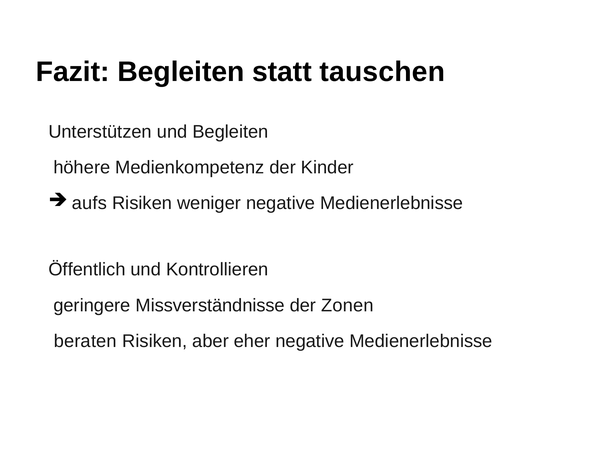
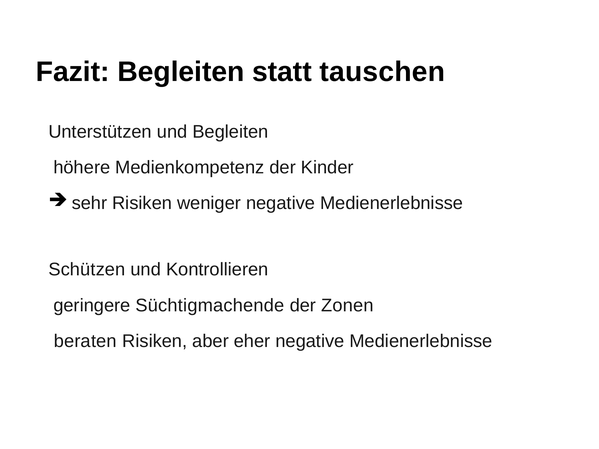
aufs: aufs -> sehr (89, 203)
Öffentlich: Öffentlich -> Schützen (87, 270)
Missverständnisse: Missverständnisse -> Süchtigmachende (210, 305)
